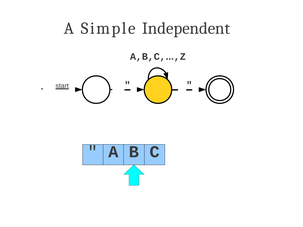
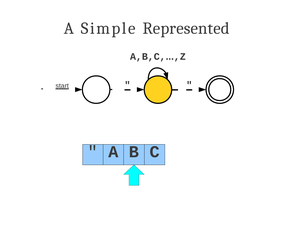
Independent: Independent -> Represented (186, 28)
